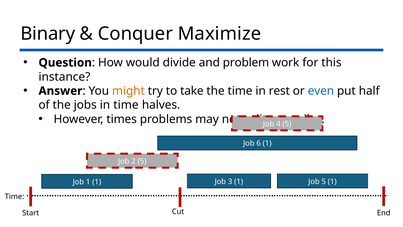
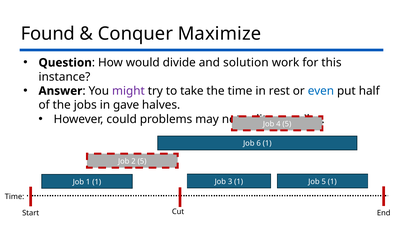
Binary: Binary -> Found (48, 34)
problem: problem -> solution (246, 63)
might colour: orange -> purple (128, 91)
in time: time -> gave (126, 105)
times: times -> could (122, 119)
